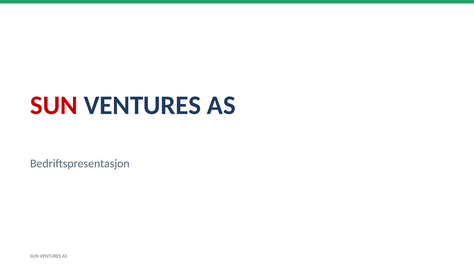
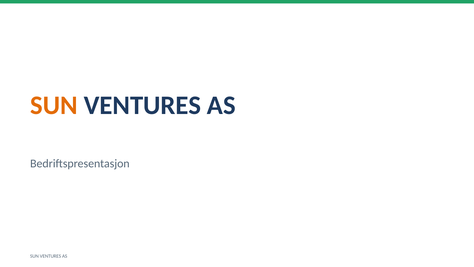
SUN colour: red -> orange (54, 105)
